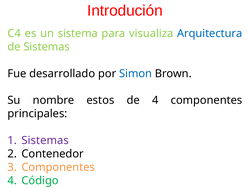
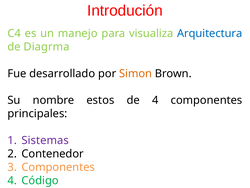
sistema: sistema -> manejo (78, 33)
de Sistemas: Sistemas -> Diagrma (47, 47)
Simon colour: blue -> orange (136, 73)
